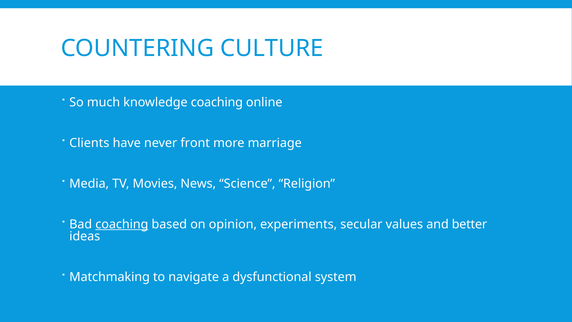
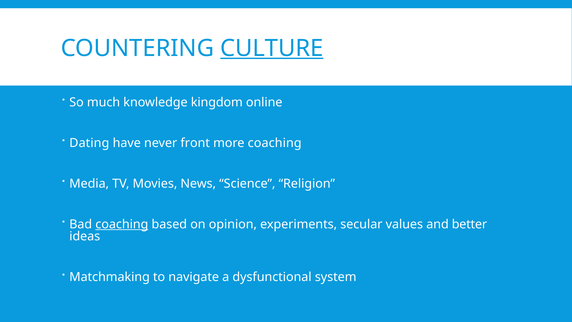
CULTURE underline: none -> present (272, 48)
knowledge coaching: coaching -> kingdom (217, 102)
Clients: Clients -> Dating (89, 143)
more marriage: marriage -> coaching (275, 143)
